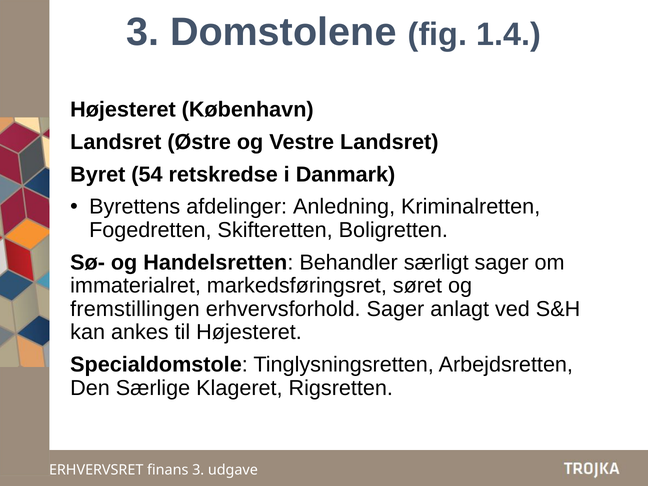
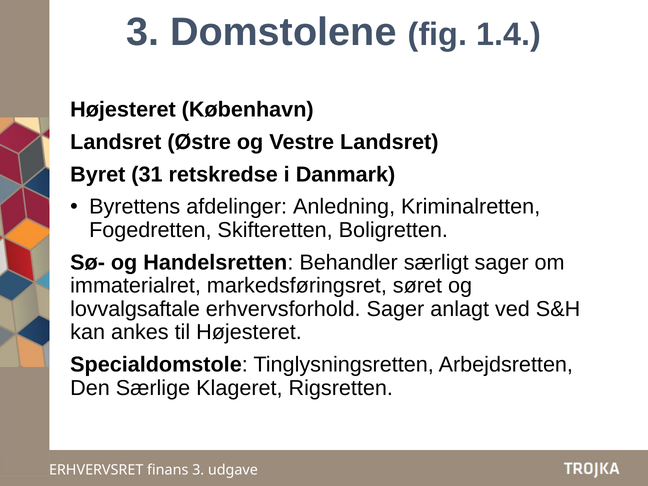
54: 54 -> 31 (147, 174)
fremstillingen: fremstillingen -> lovvalgsaftale (135, 309)
